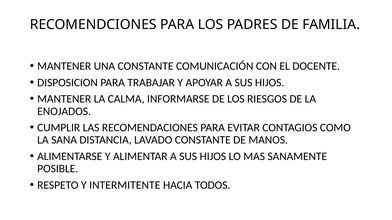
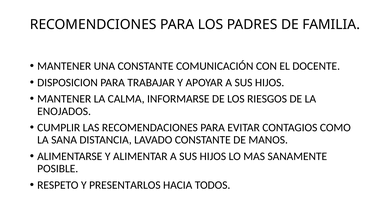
INTERMITENTE: INTERMITENTE -> PRESENTARLOS (125, 186)
